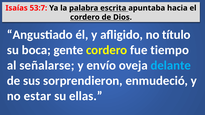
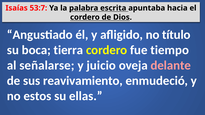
gente: gente -> tierra (68, 50)
envío: envío -> juicio (101, 66)
delante colour: light blue -> pink (171, 66)
sorprendieron: sorprendieron -> reavivamiento (83, 81)
estar: estar -> estos (37, 96)
